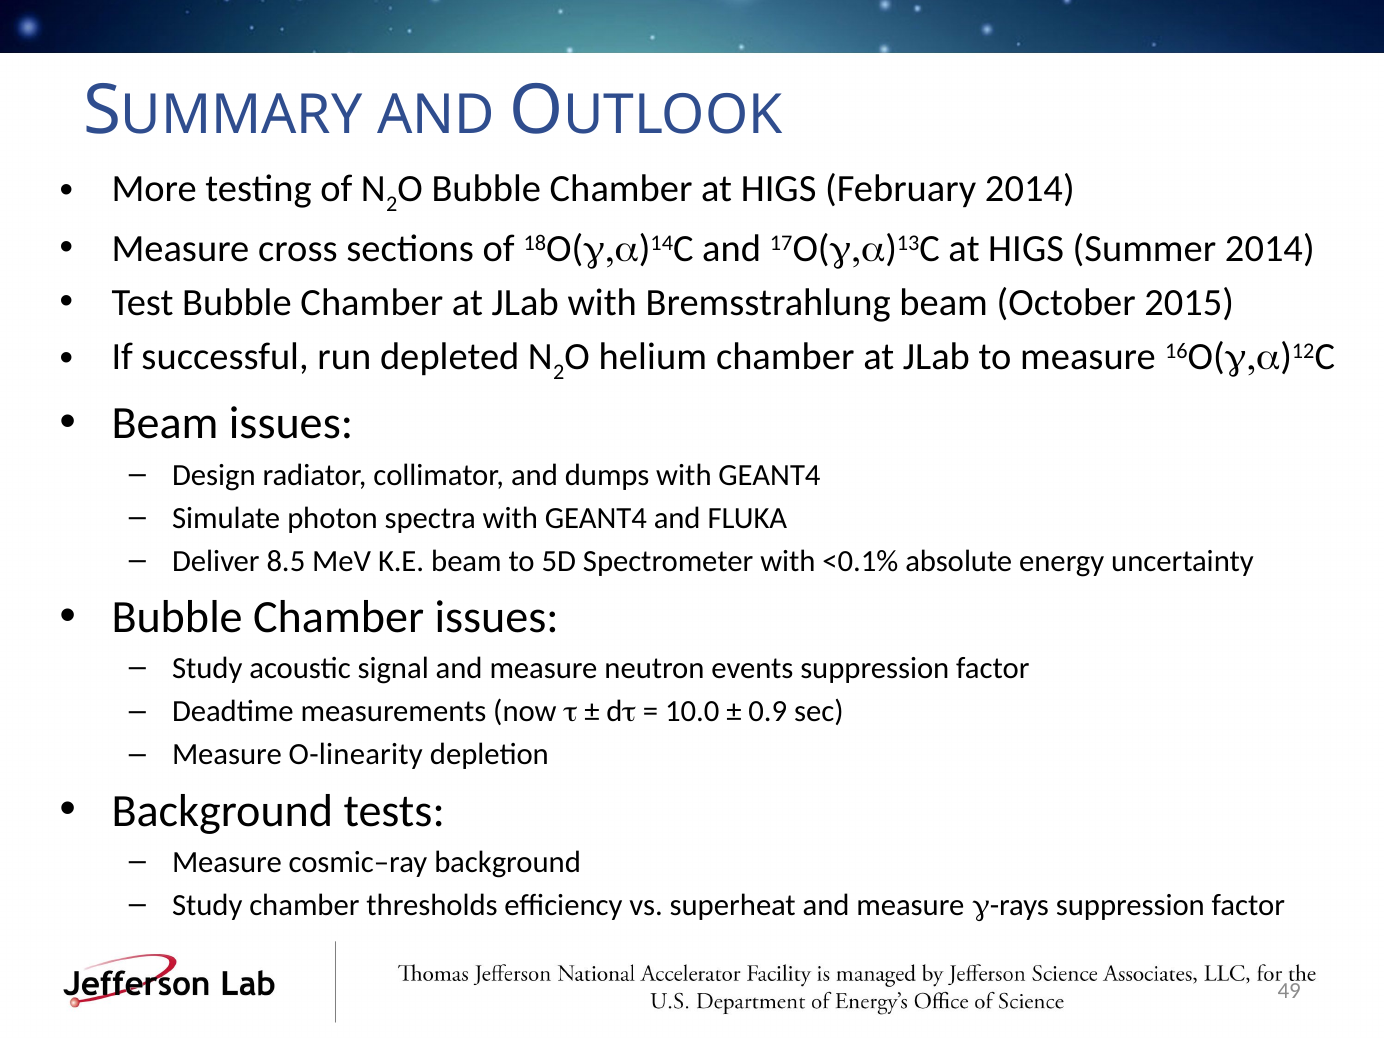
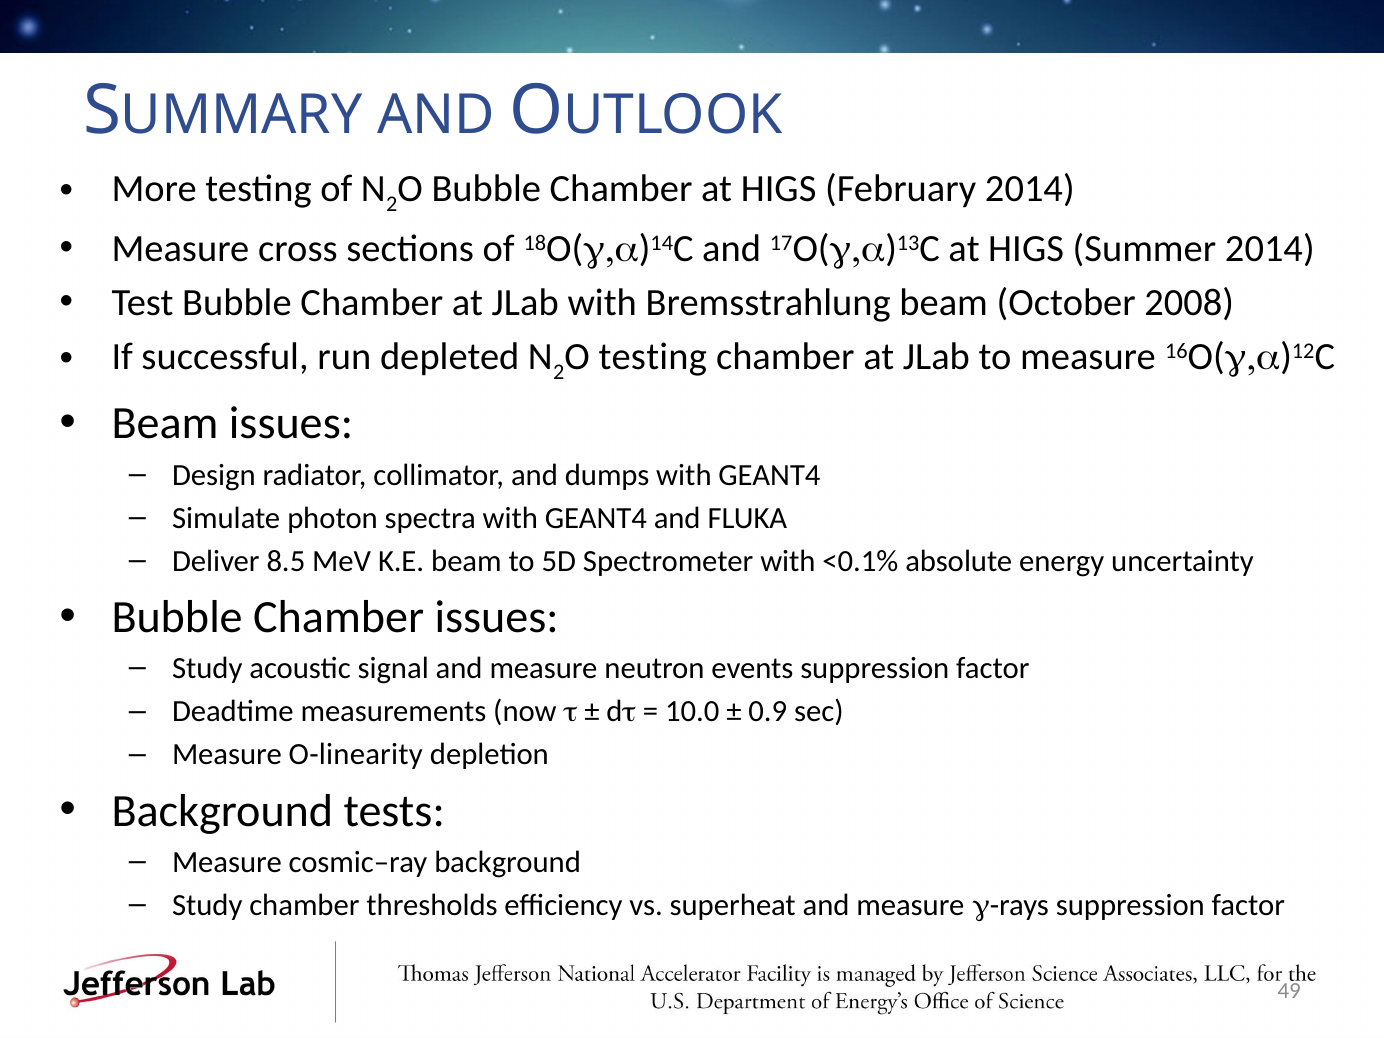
2015: 2015 -> 2008 (1189, 303)
helium: helium -> testing (653, 357)
